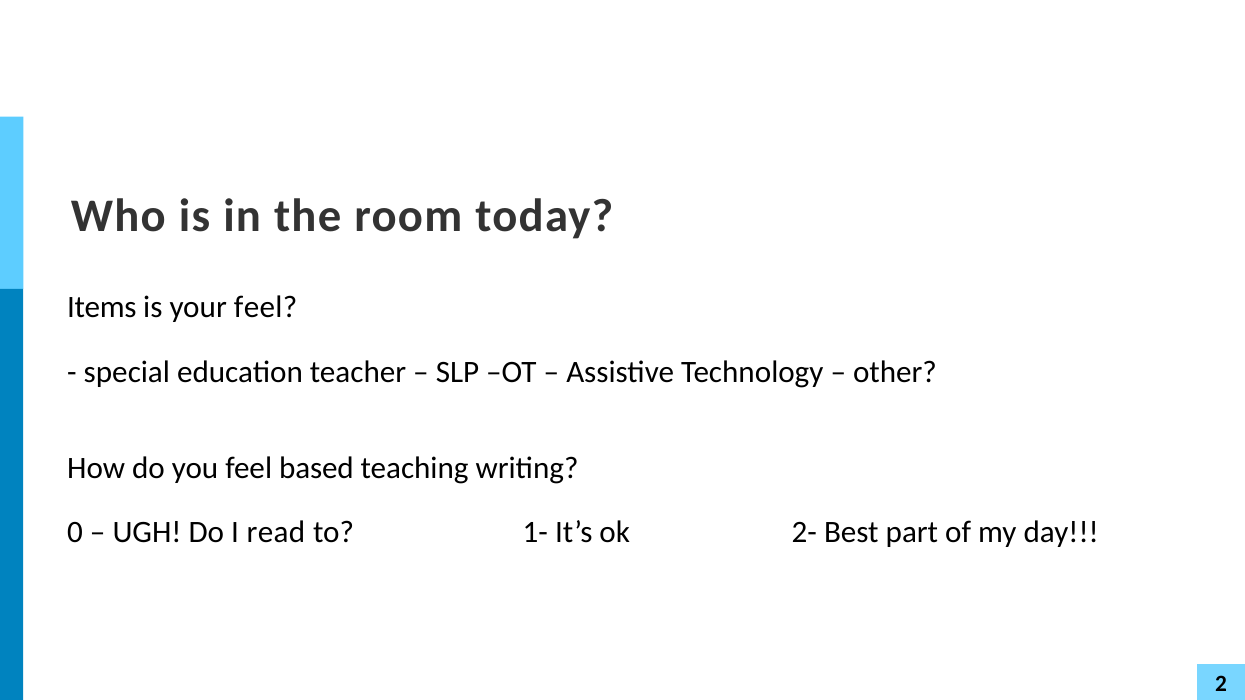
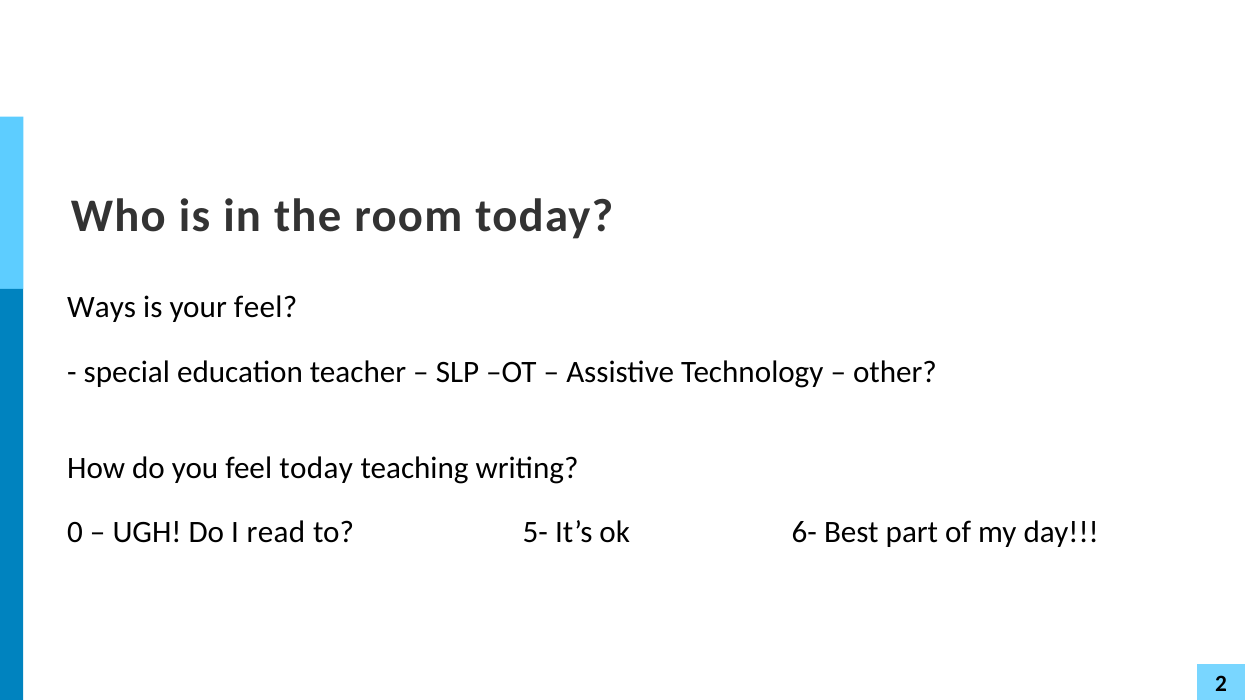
Items: Items -> Ways (102, 308)
feel based: based -> today (316, 468)
1-: 1- -> 5- (535, 533)
2-: 2- -> 6- (804, 533)
